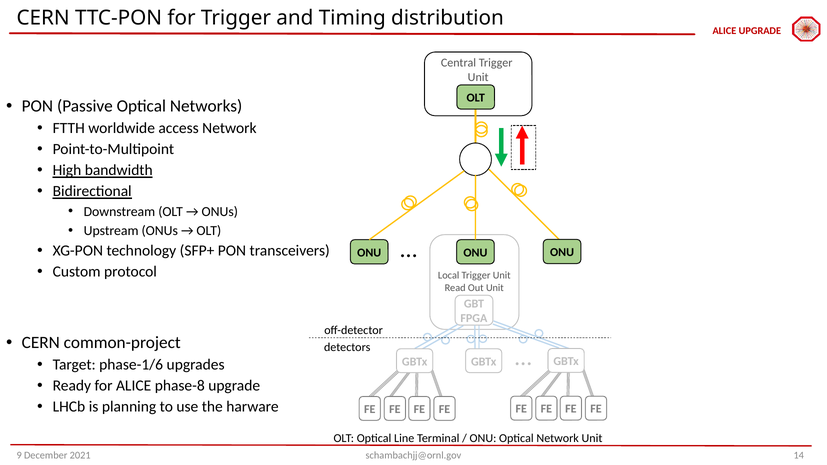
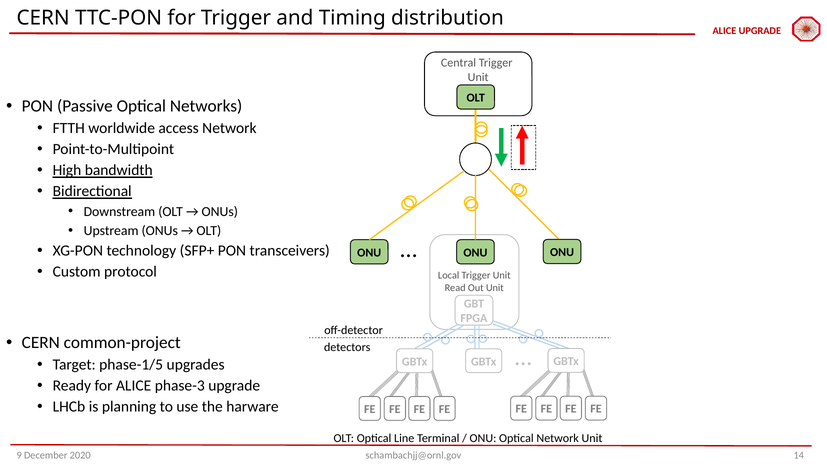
phase-1/6: phase-1/6 -> phase-1/5 (131, 365)
phase-8: phase-8 -> phase-3 (180, 386)
2021: 2021 -> 2020 (80, 456)
